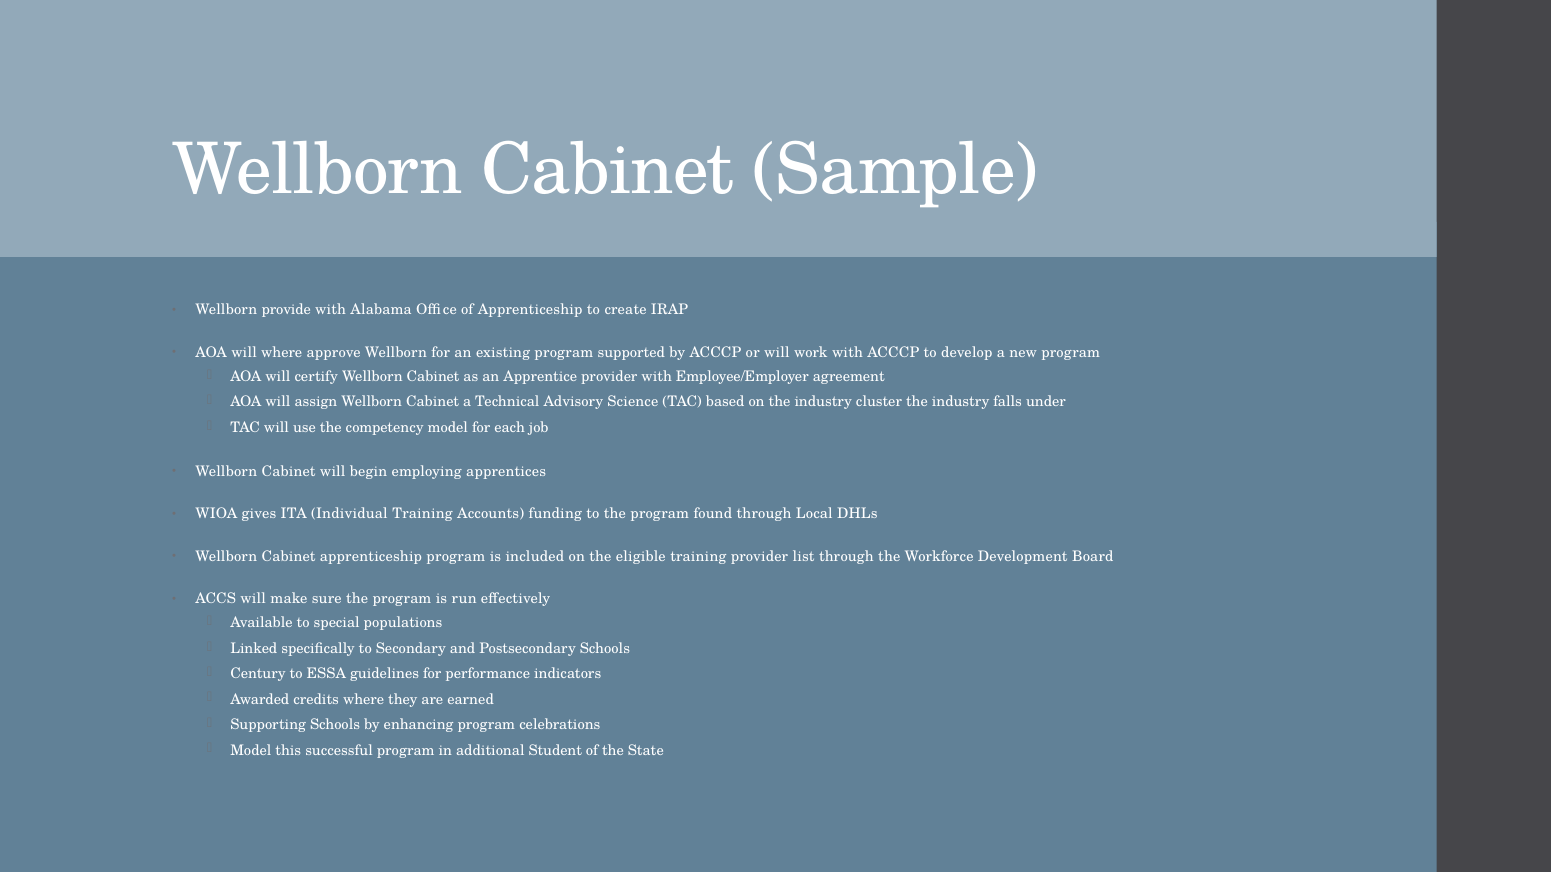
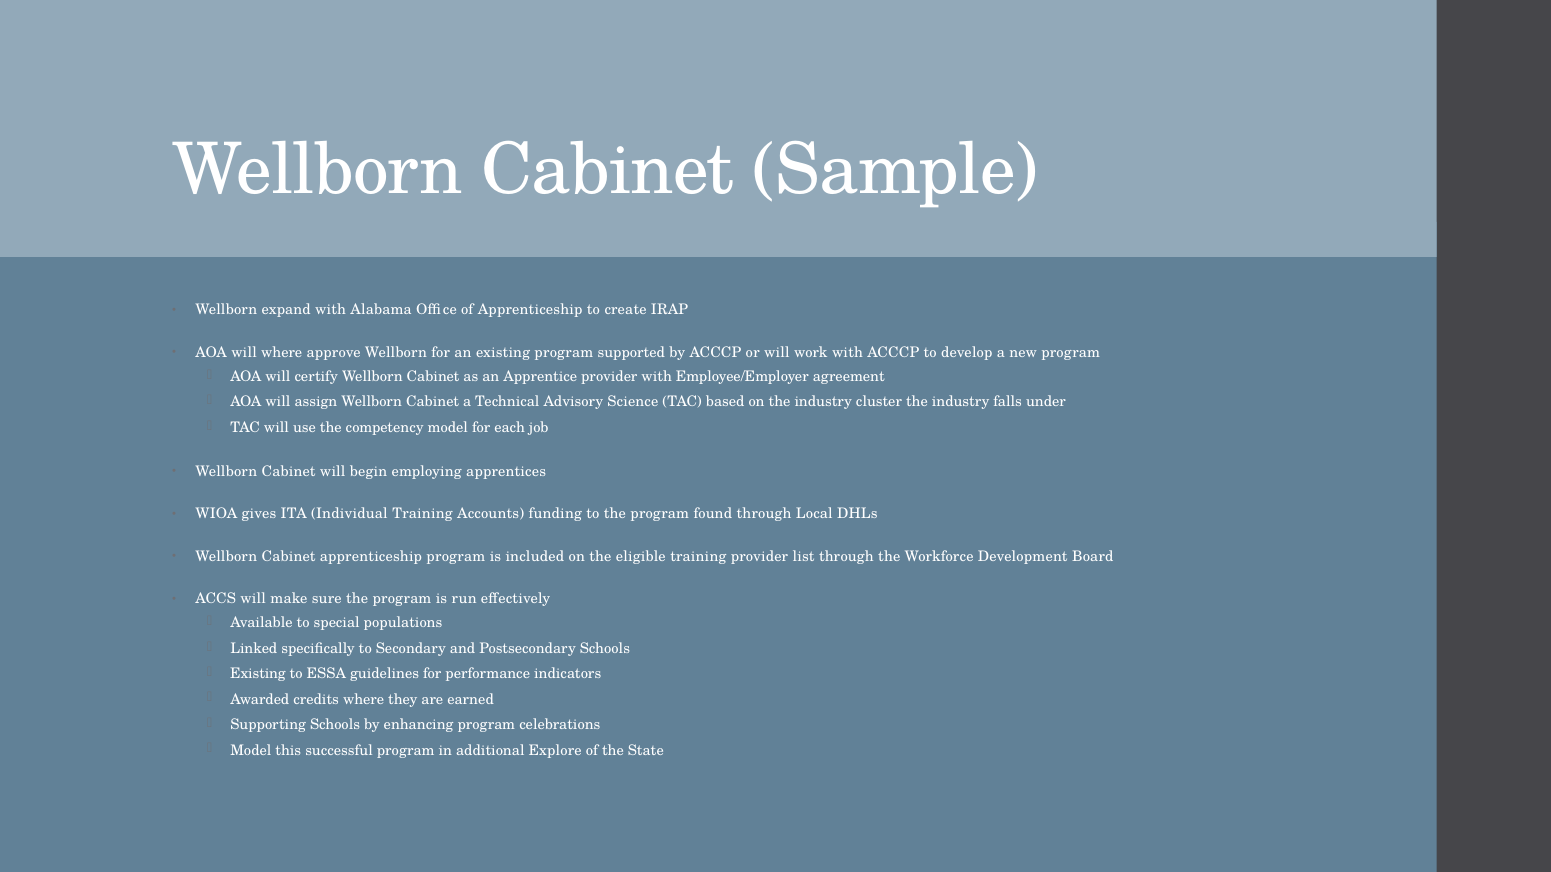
provide: provide -> expand (286, 310)
Century: Century -> Existing (258, 674)
Student: Student -> Explore (555, 751)
